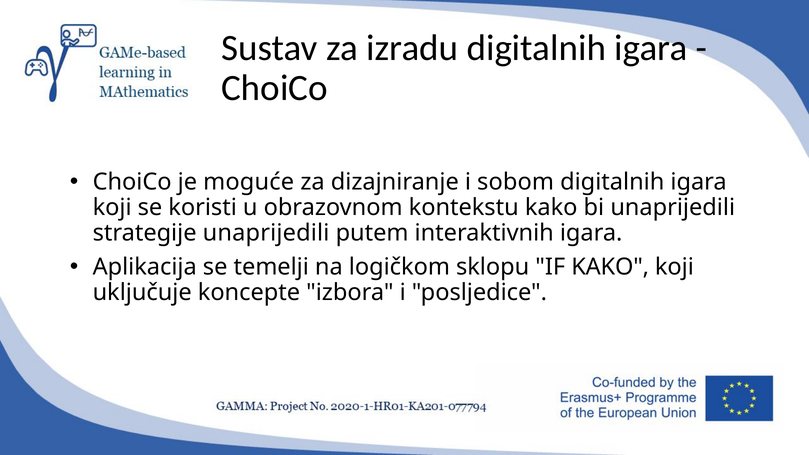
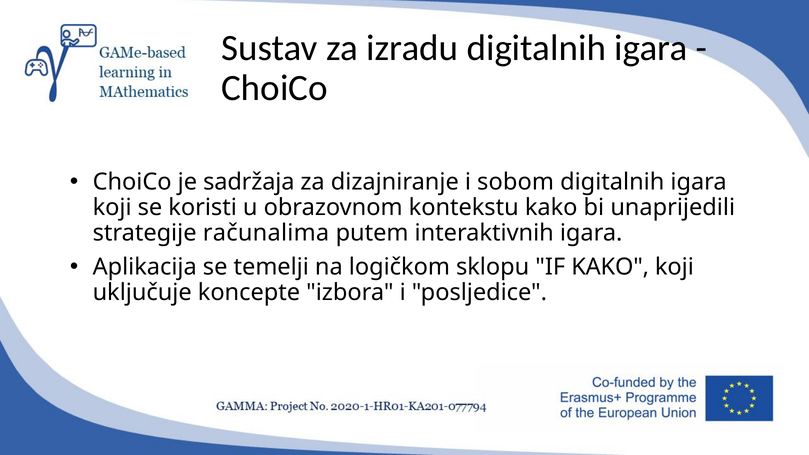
moguće: moguće -> sadržaja (249, 182)
strategije unaprijedili: unaprijedili -> računalima (266, 233)
